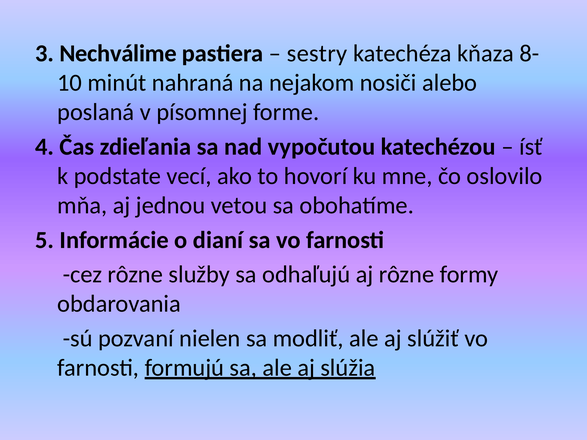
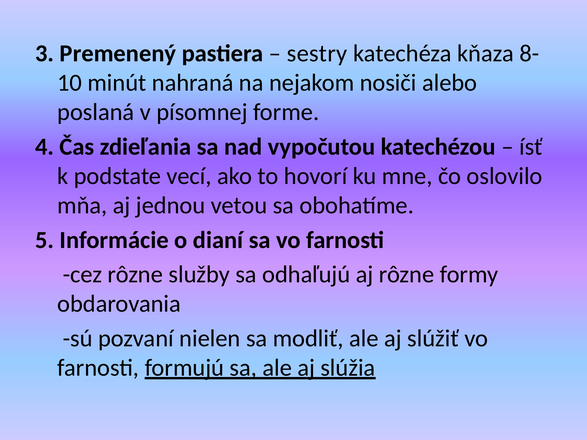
Nechválime: Nechválime -> Premenený (118, 54)
